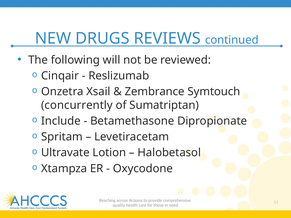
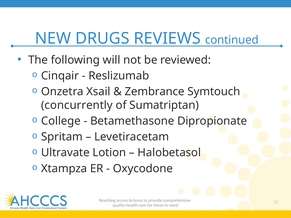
Include: Include -> College (61, 121)
